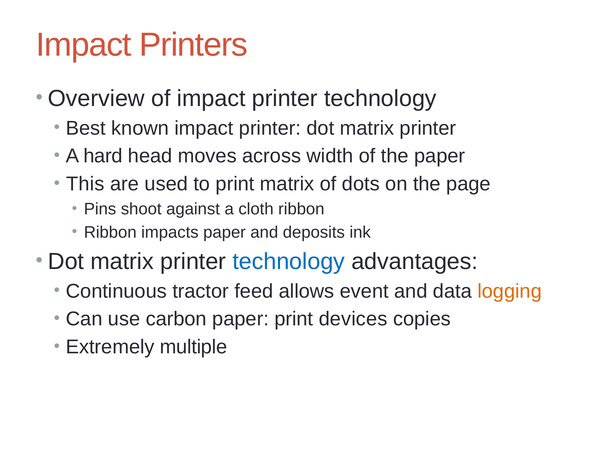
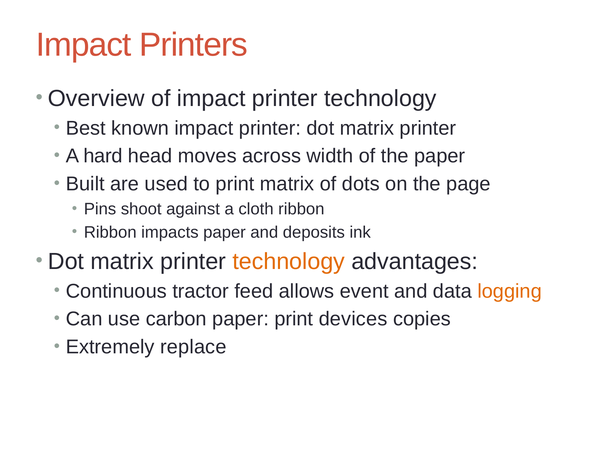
This: This -> Built (85, 184)
technology colour: blue -> orange (289, 262)
multiple: multiple -> replace (193, 347)
